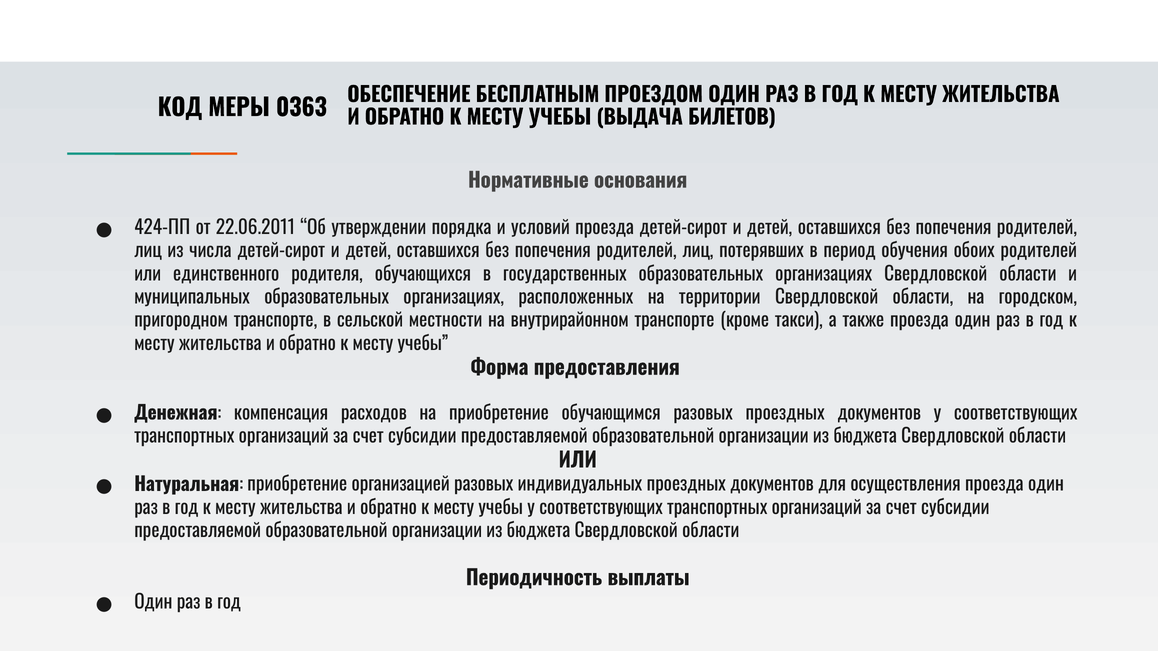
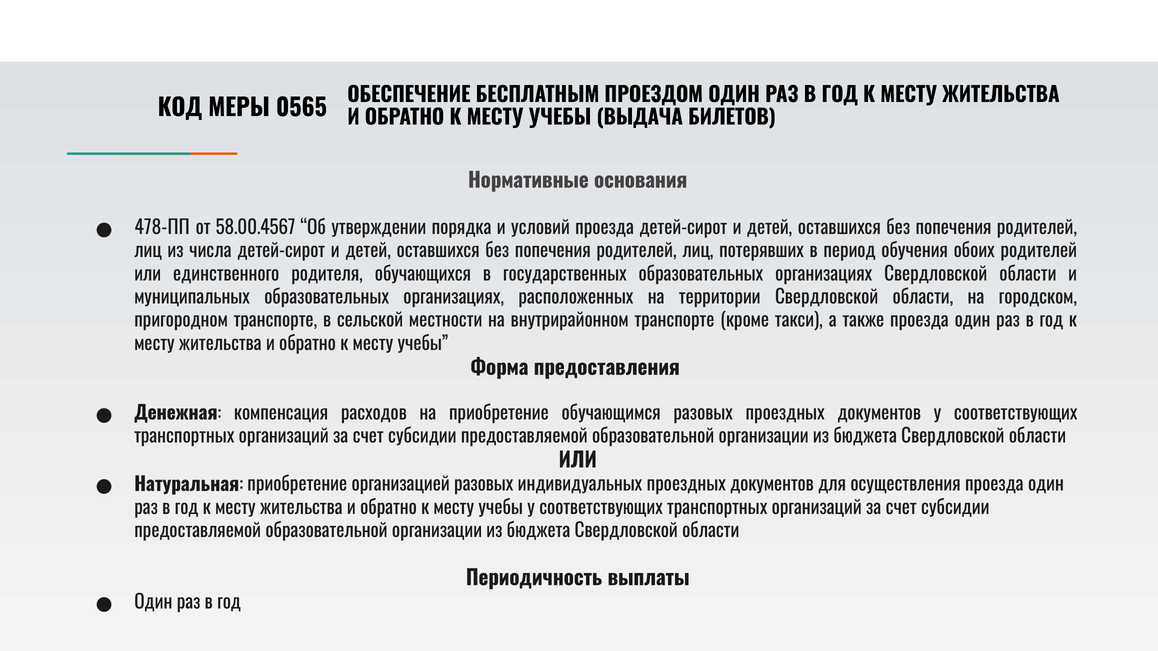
0363: 0363 -> 0565 (301, 108)
424-ПП: 424-ПП -> 478-ПП (162, 228)
22.06.2011: 22.06.2011 -> 58.00.4567 (255, 228)
